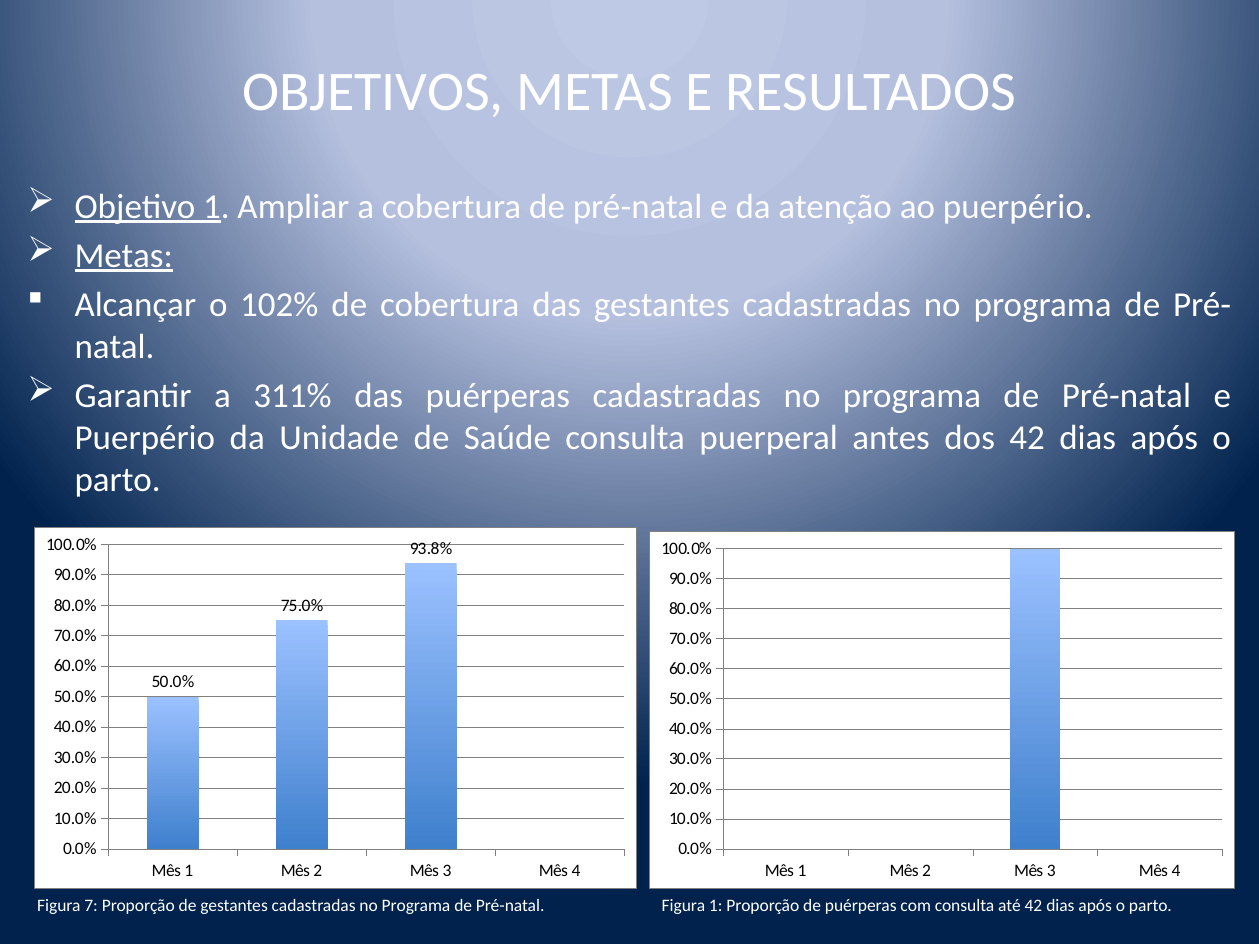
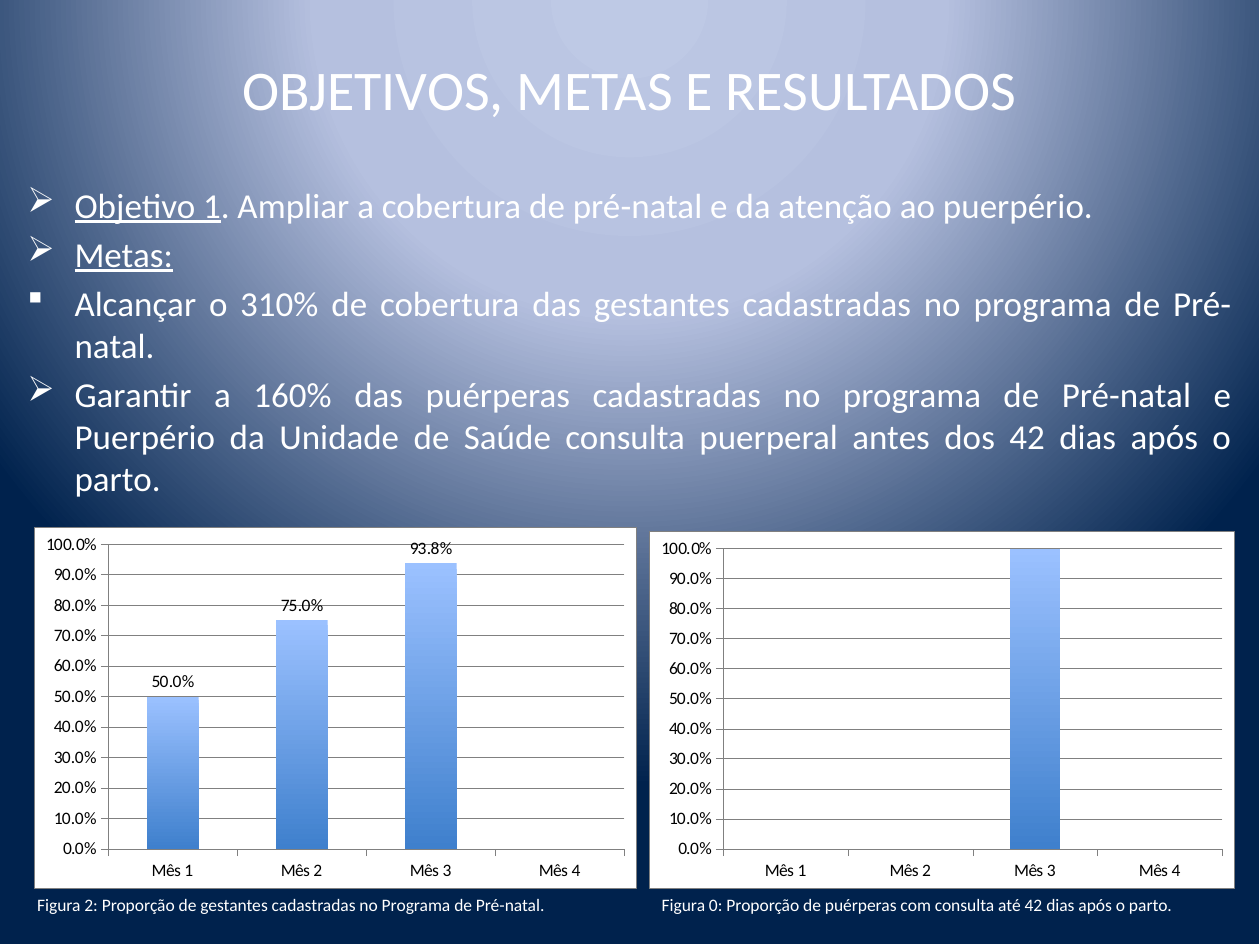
102%: 102% -> 310% (279, 305)
311%: 311% -> 160% (293, 396)
Figura 7: 7 -> 2 (91, 906)
Figura 1: 1 -> 0 (716, 906)
